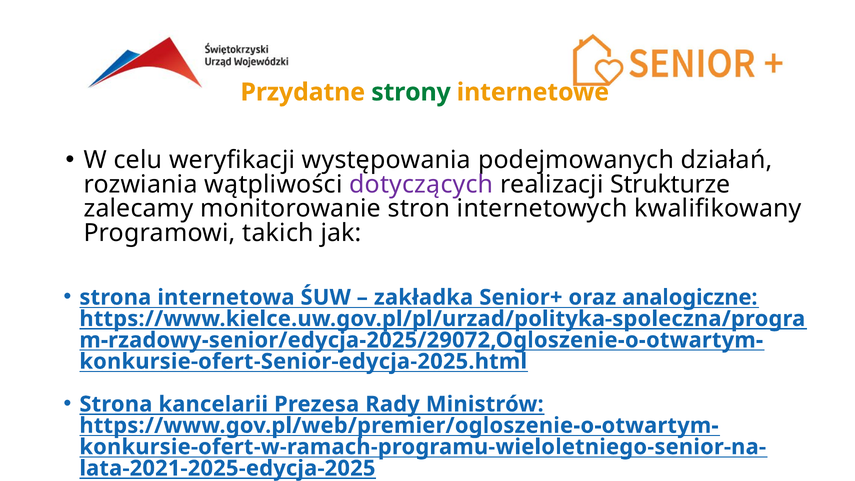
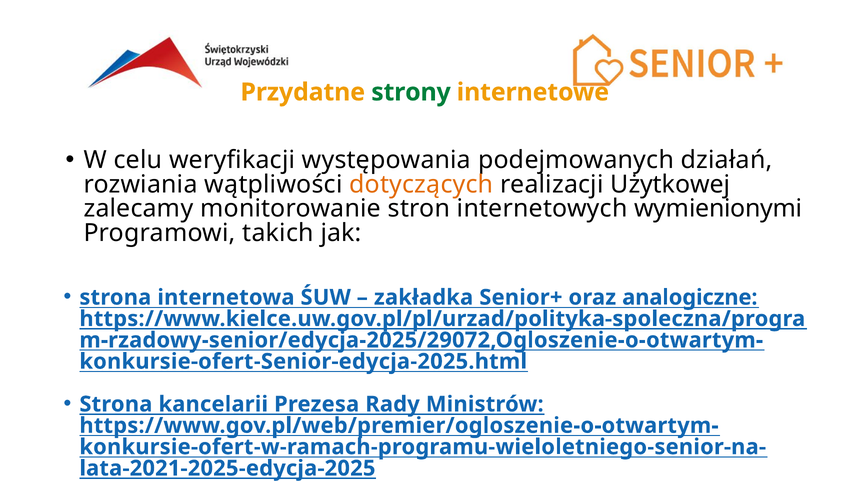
dotyczących colour: purple -> orange (421, 184)
Strukturze: Strukturze -> Użytkowej (670, 184)
kwalifikowany: kwalifikowany -> wymienionymi (718, 209)
